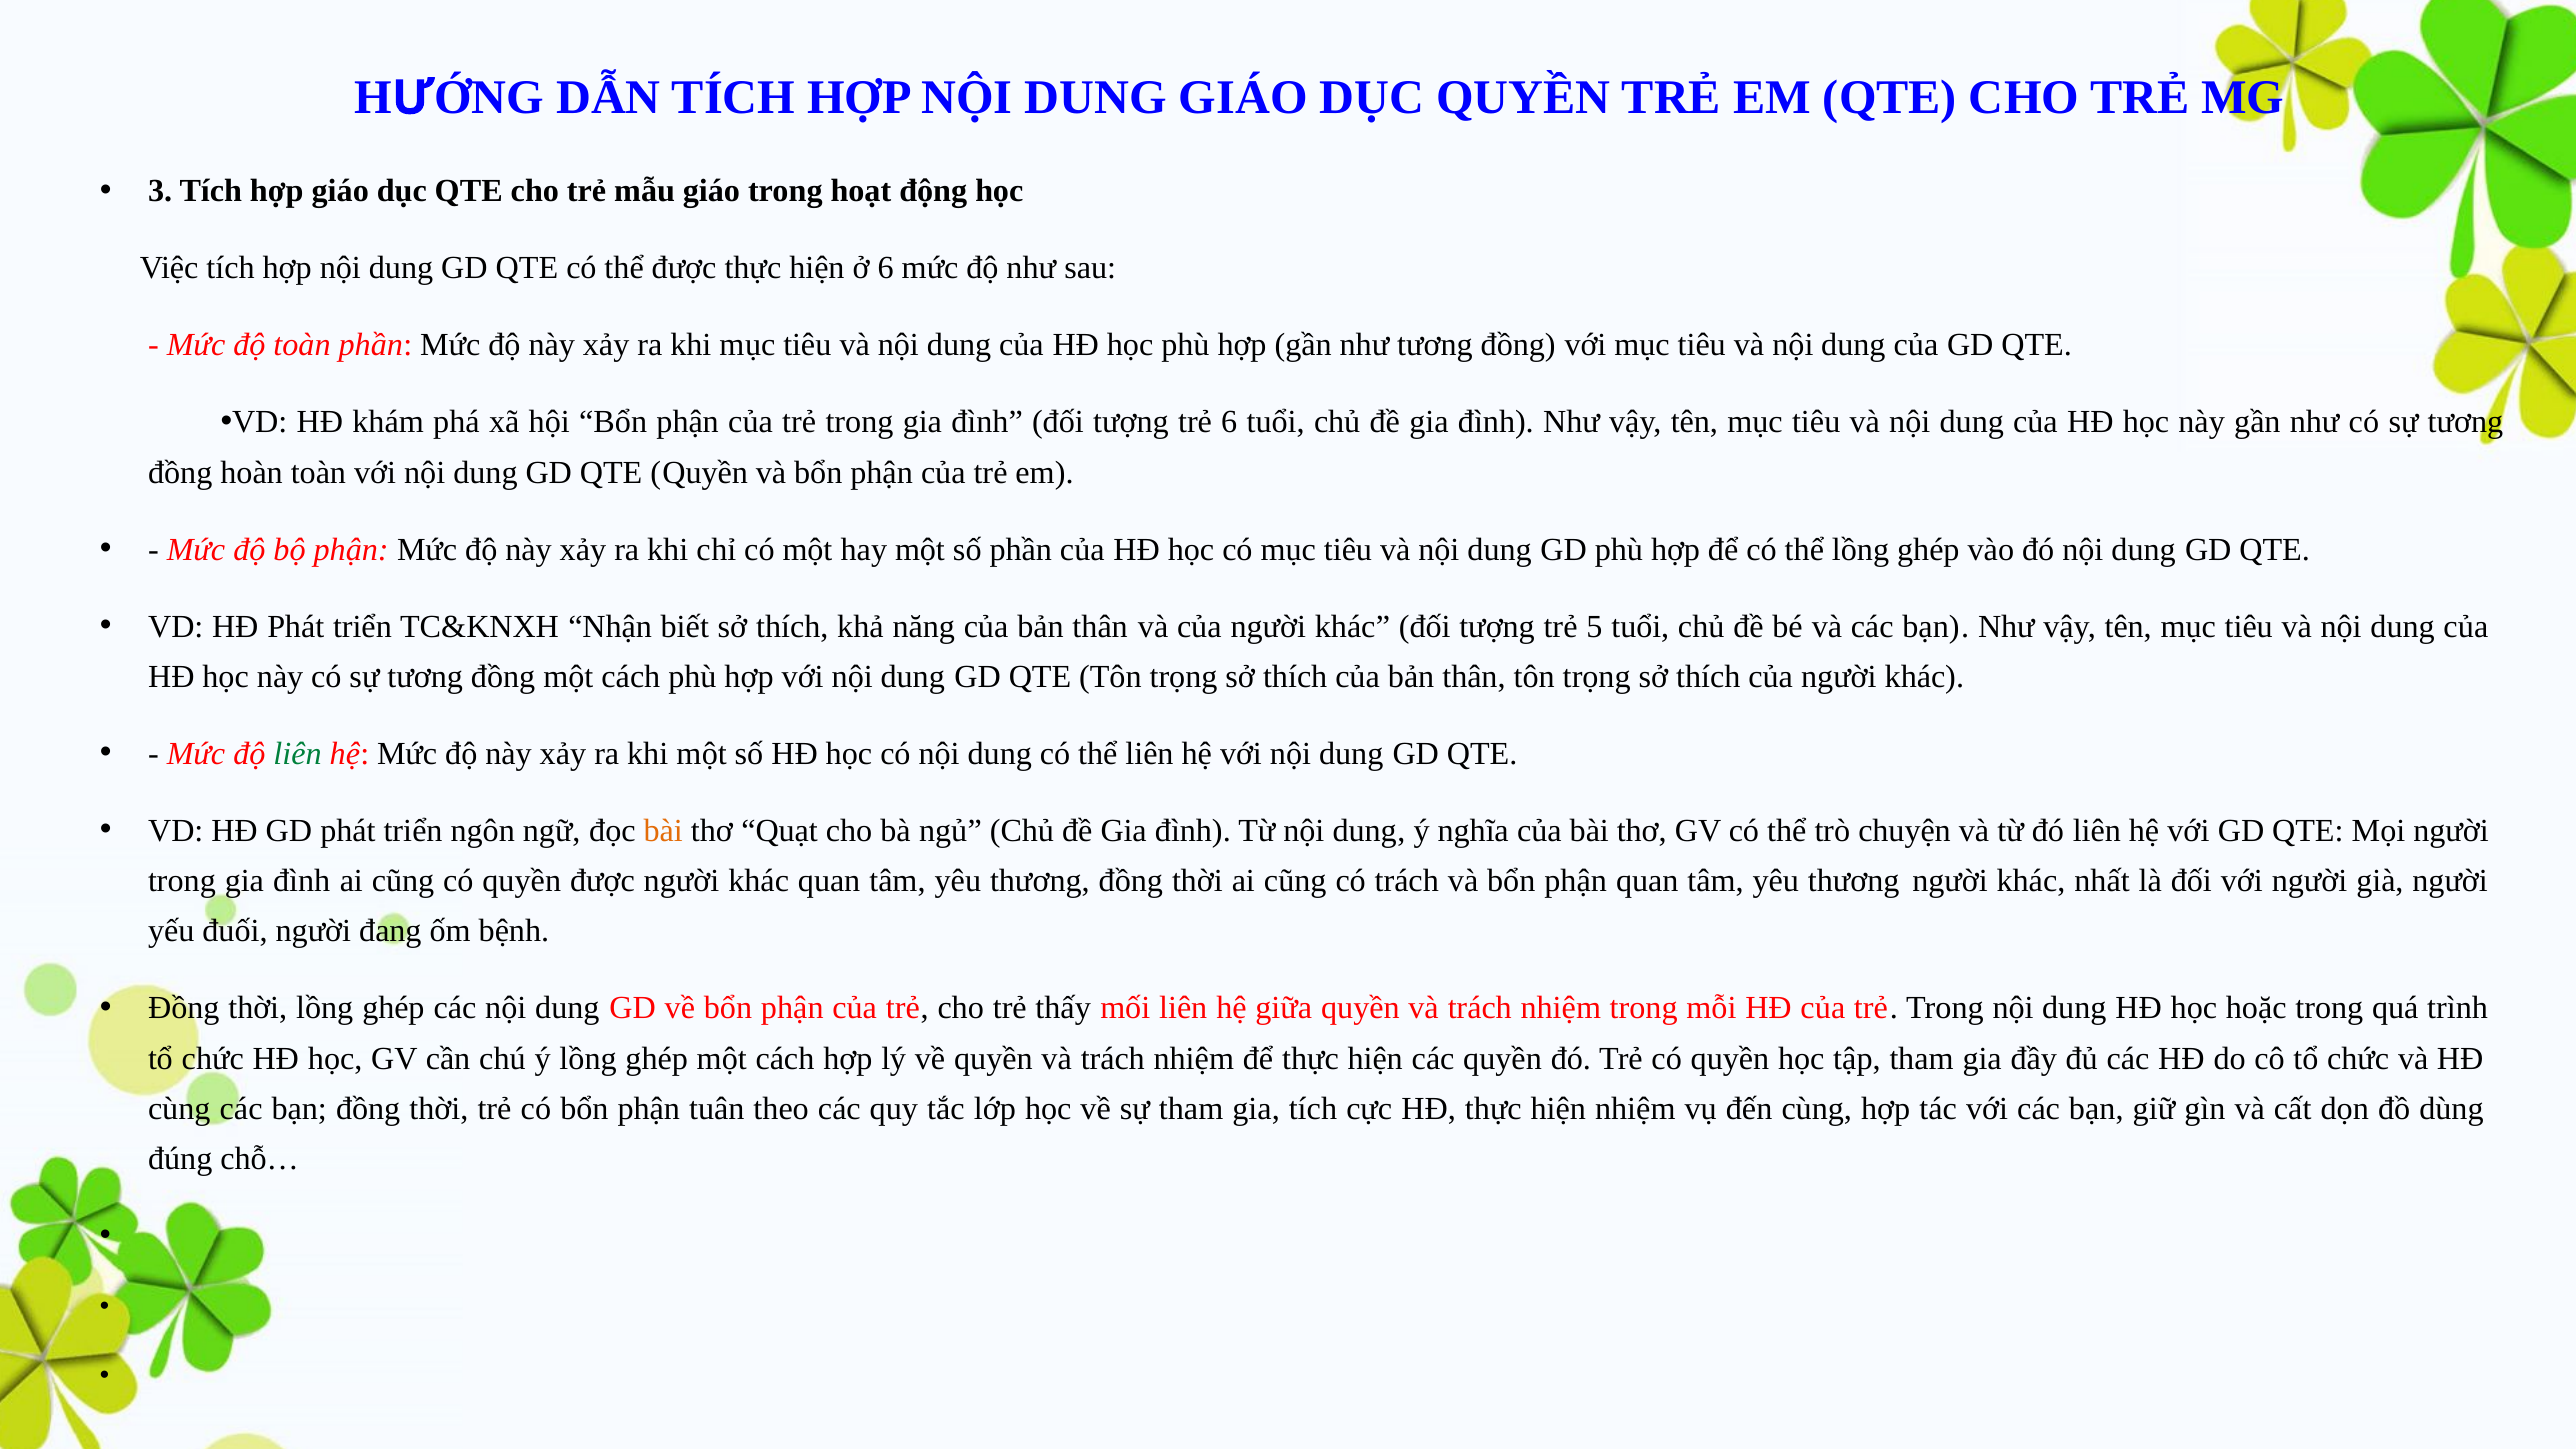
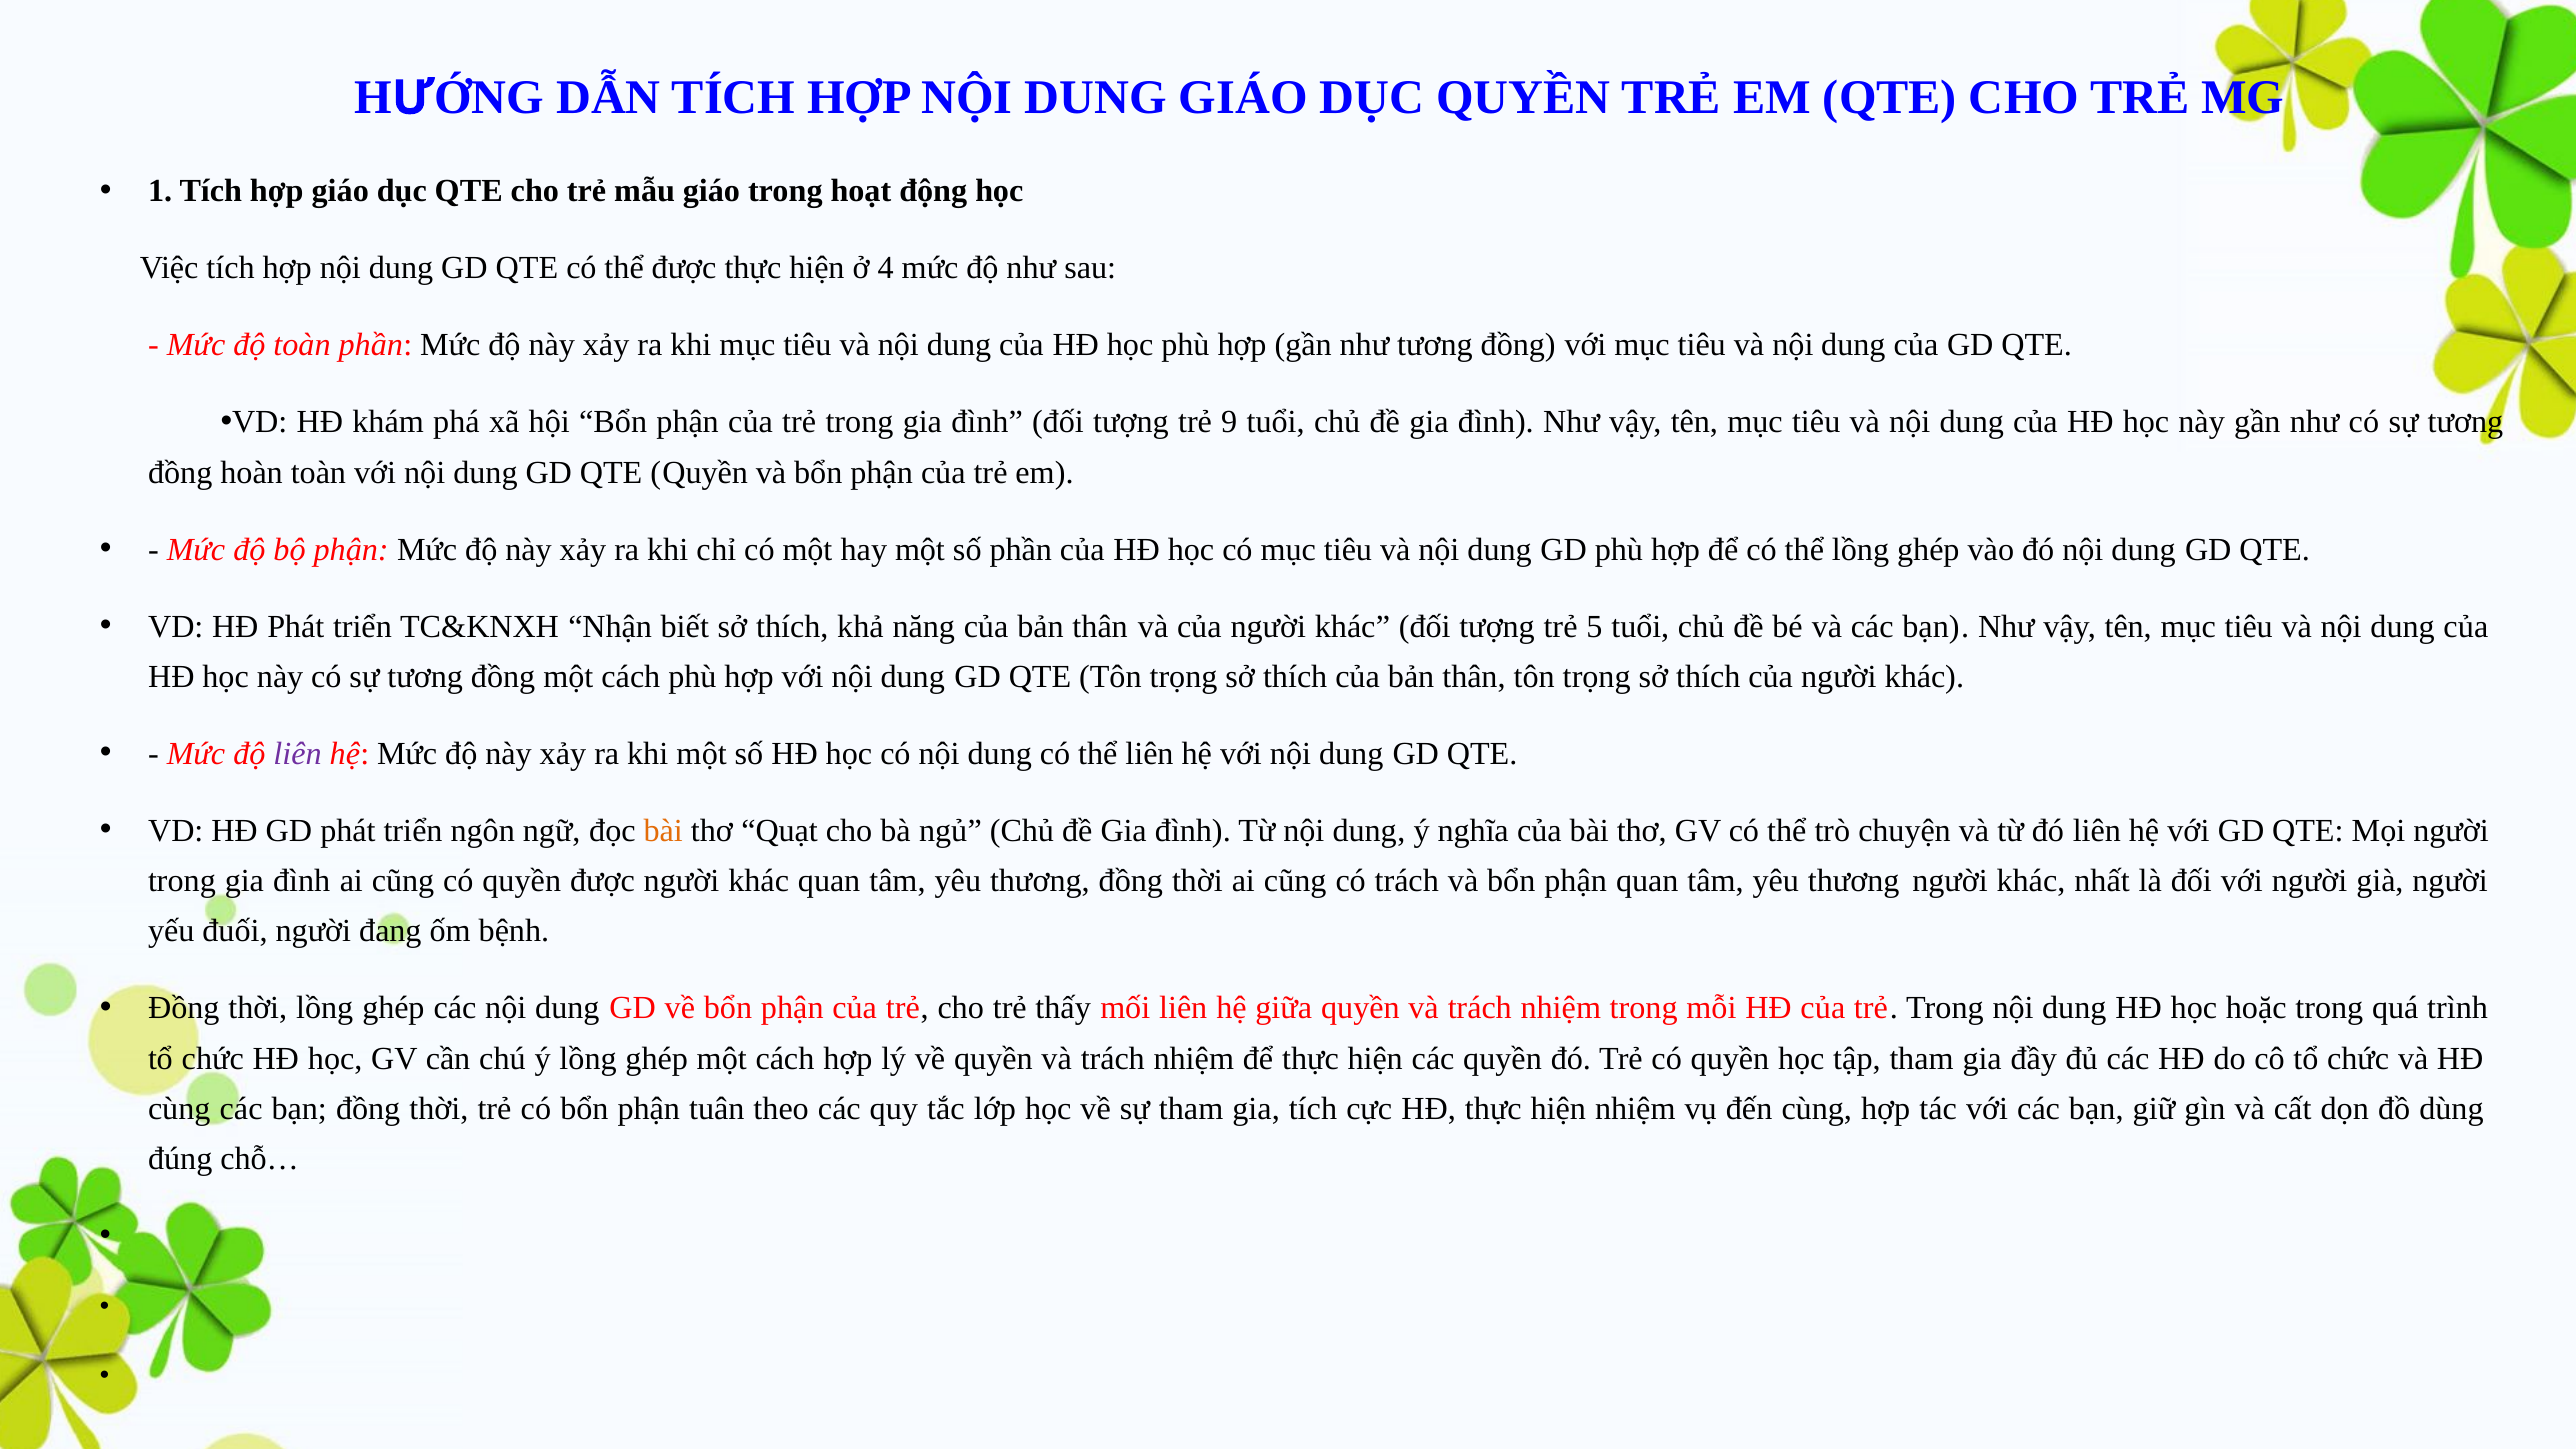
3: 3 -> 1 (160, 191)
ở 6: 6 -> 4 (886, 268)
trẻ 6: 6 -> 9 (1229, 422)
liên colour: green -> purple (298, 754)
